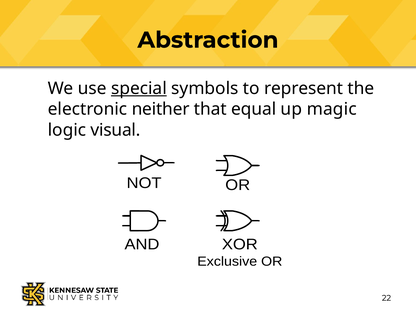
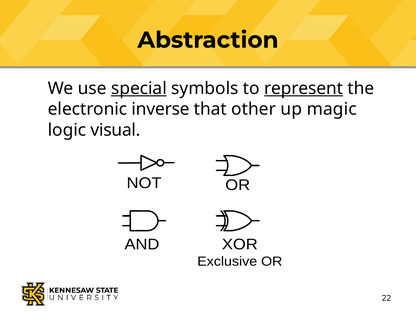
represent underline: none -> present (304, 88)
neither: neither -> inverse (161, 109)
equal: equal -> other (254, 109)
